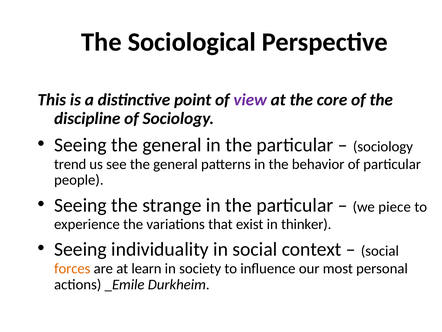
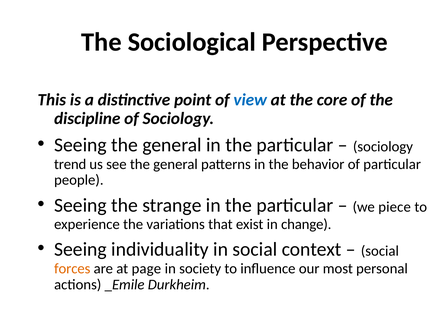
view colour: purple -> blue (250, 100)
thinker: thinker -> change (306, 224)
learn: learn -> page (146, 268)
